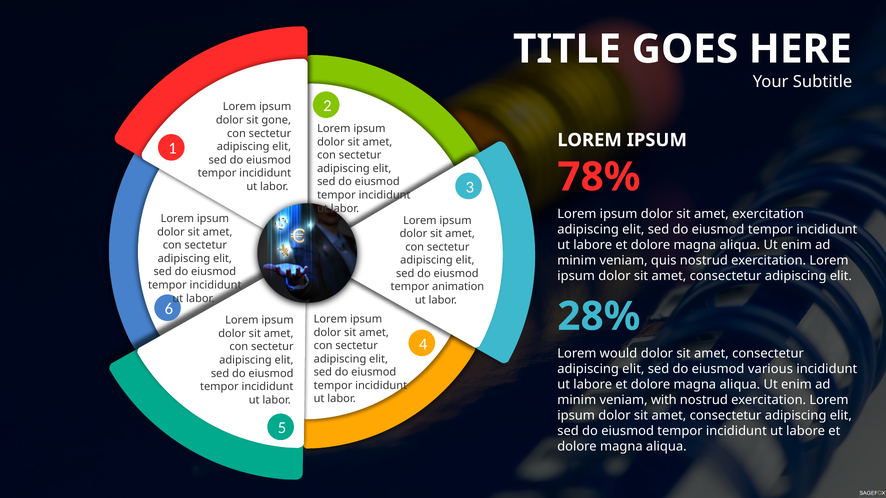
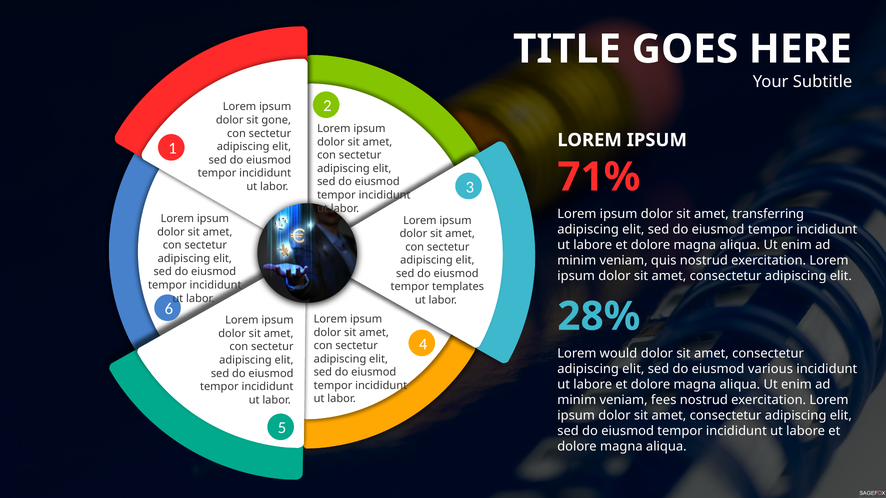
78%: 78% -> 71% (599, 177)
amet exercitation: exercitation -> transferring (768, 214)
animation: animation -> templates (458, 287)
with: with -> fees (664, 400)
